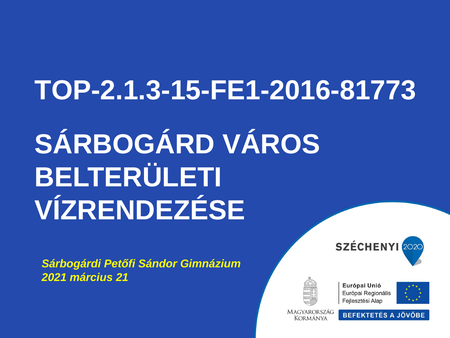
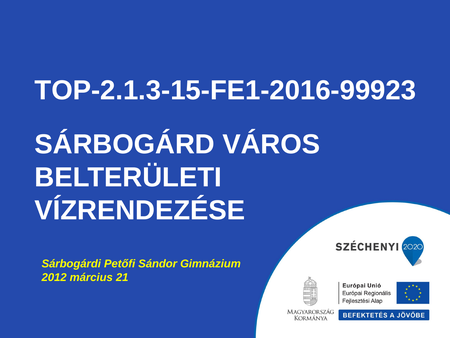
TOP-2.1.3-15-FE1-2016-81773: TOP-2.1.3-15-FE1-2016-81773 -> TOP-2.1.3-15-FE1-2016-99923 (225, 90)
2021: 2021 -> 2012 (54, 277)
